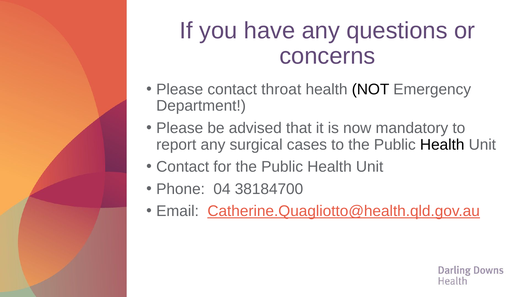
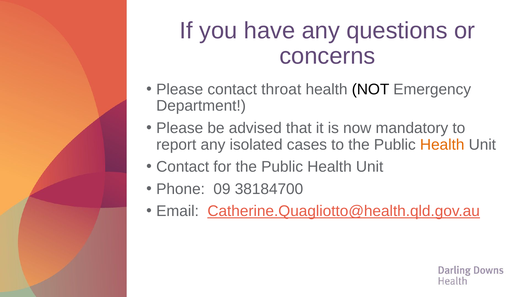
surgical: surgical -> isolated (256, 145)
Health colour: black -> orange (442, 145)
04: 04 -> 09 (222, 189)
